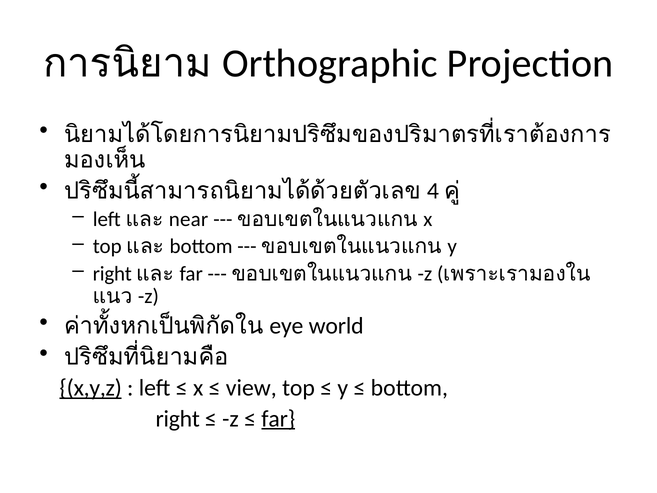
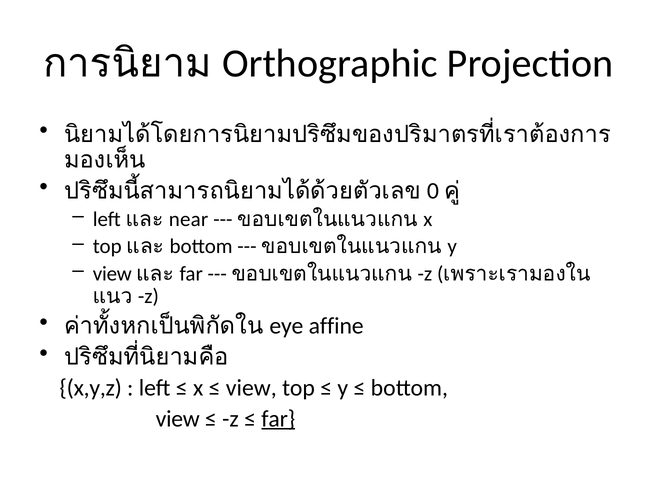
4: 4 -> 0 (433, 191)
right: right -> view (112, 274)
world: world -> affine (336, 326)
x,y,z underline: present -> none (91, 388)
right: right -> view (178, 418)
